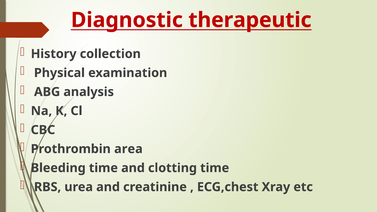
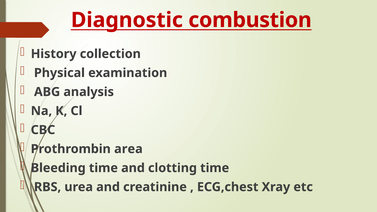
therapeutic: therapeutic -> combustion (250, 20)
